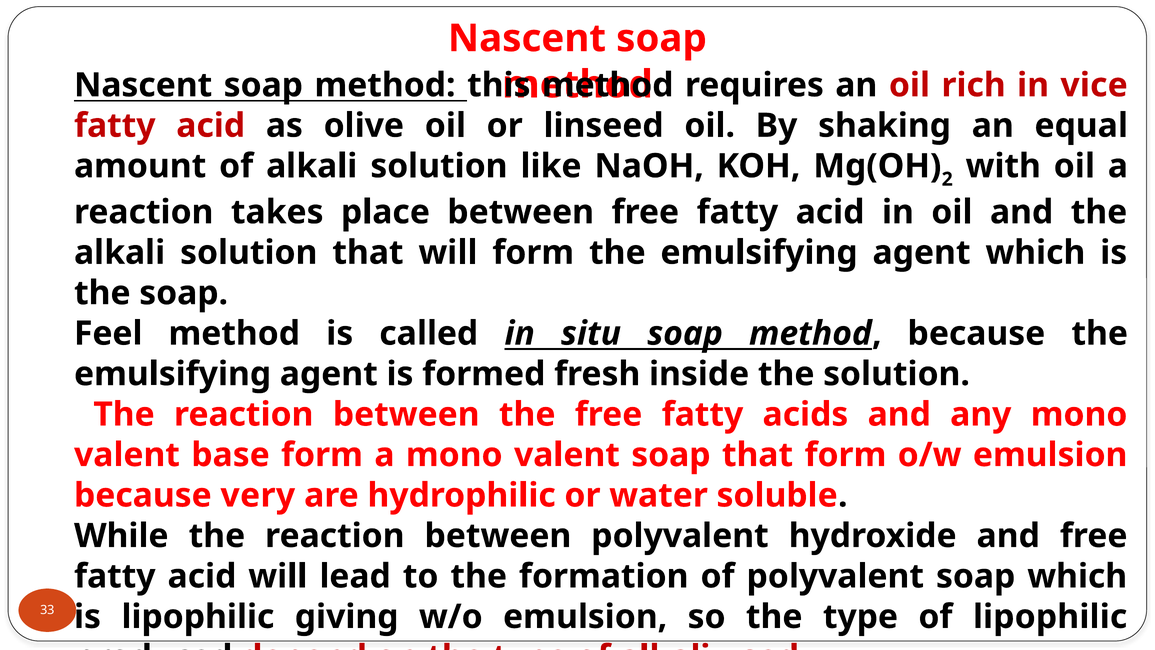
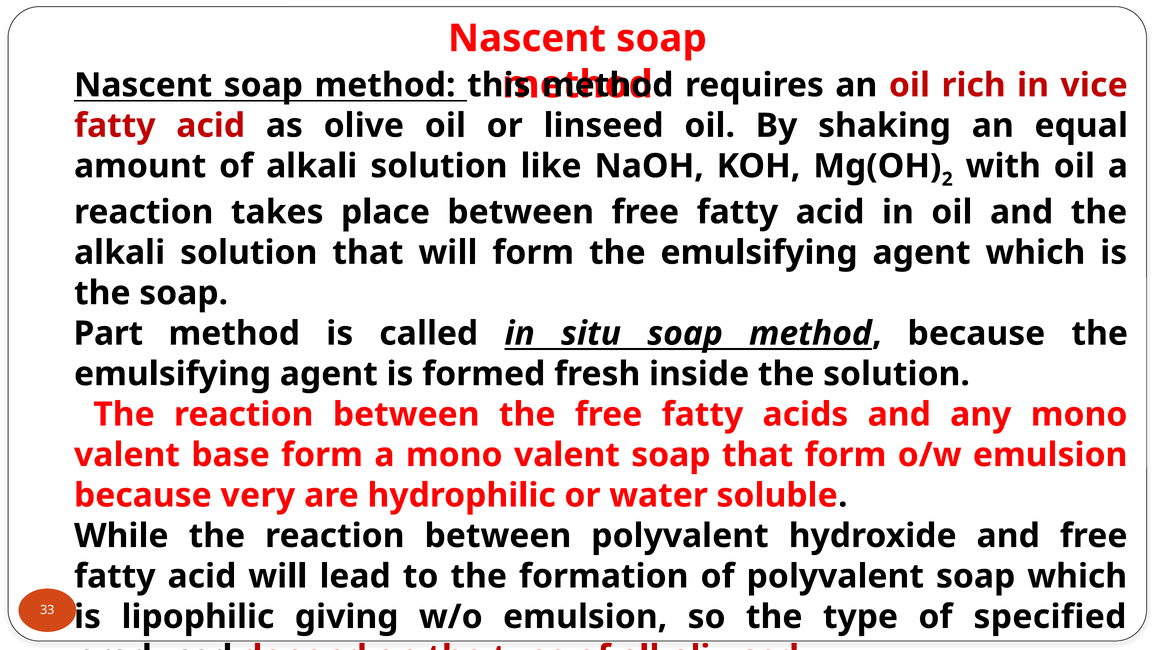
Feel: Feel -> Part (108, 333)
of lipophilic: lipophilic -> specified (1050, 617)
